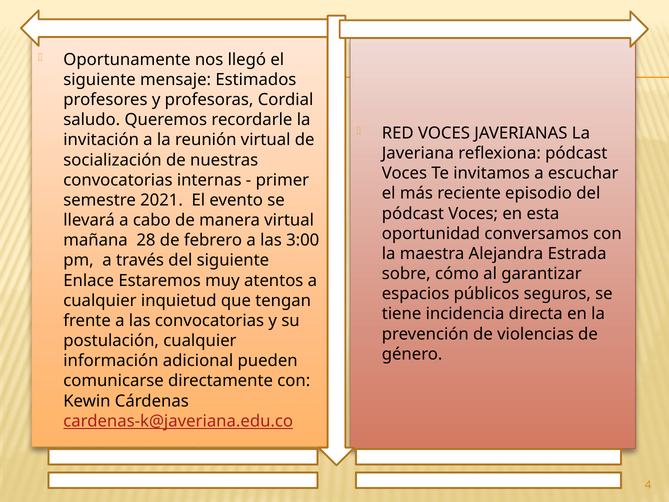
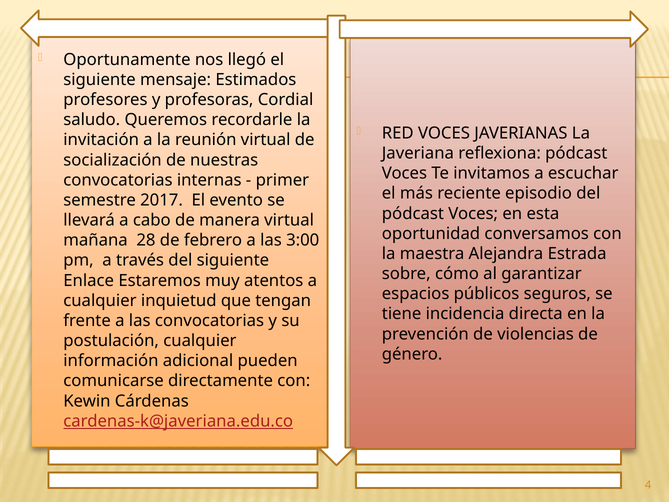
2021: 2021 -> 2017 (162, 200)
